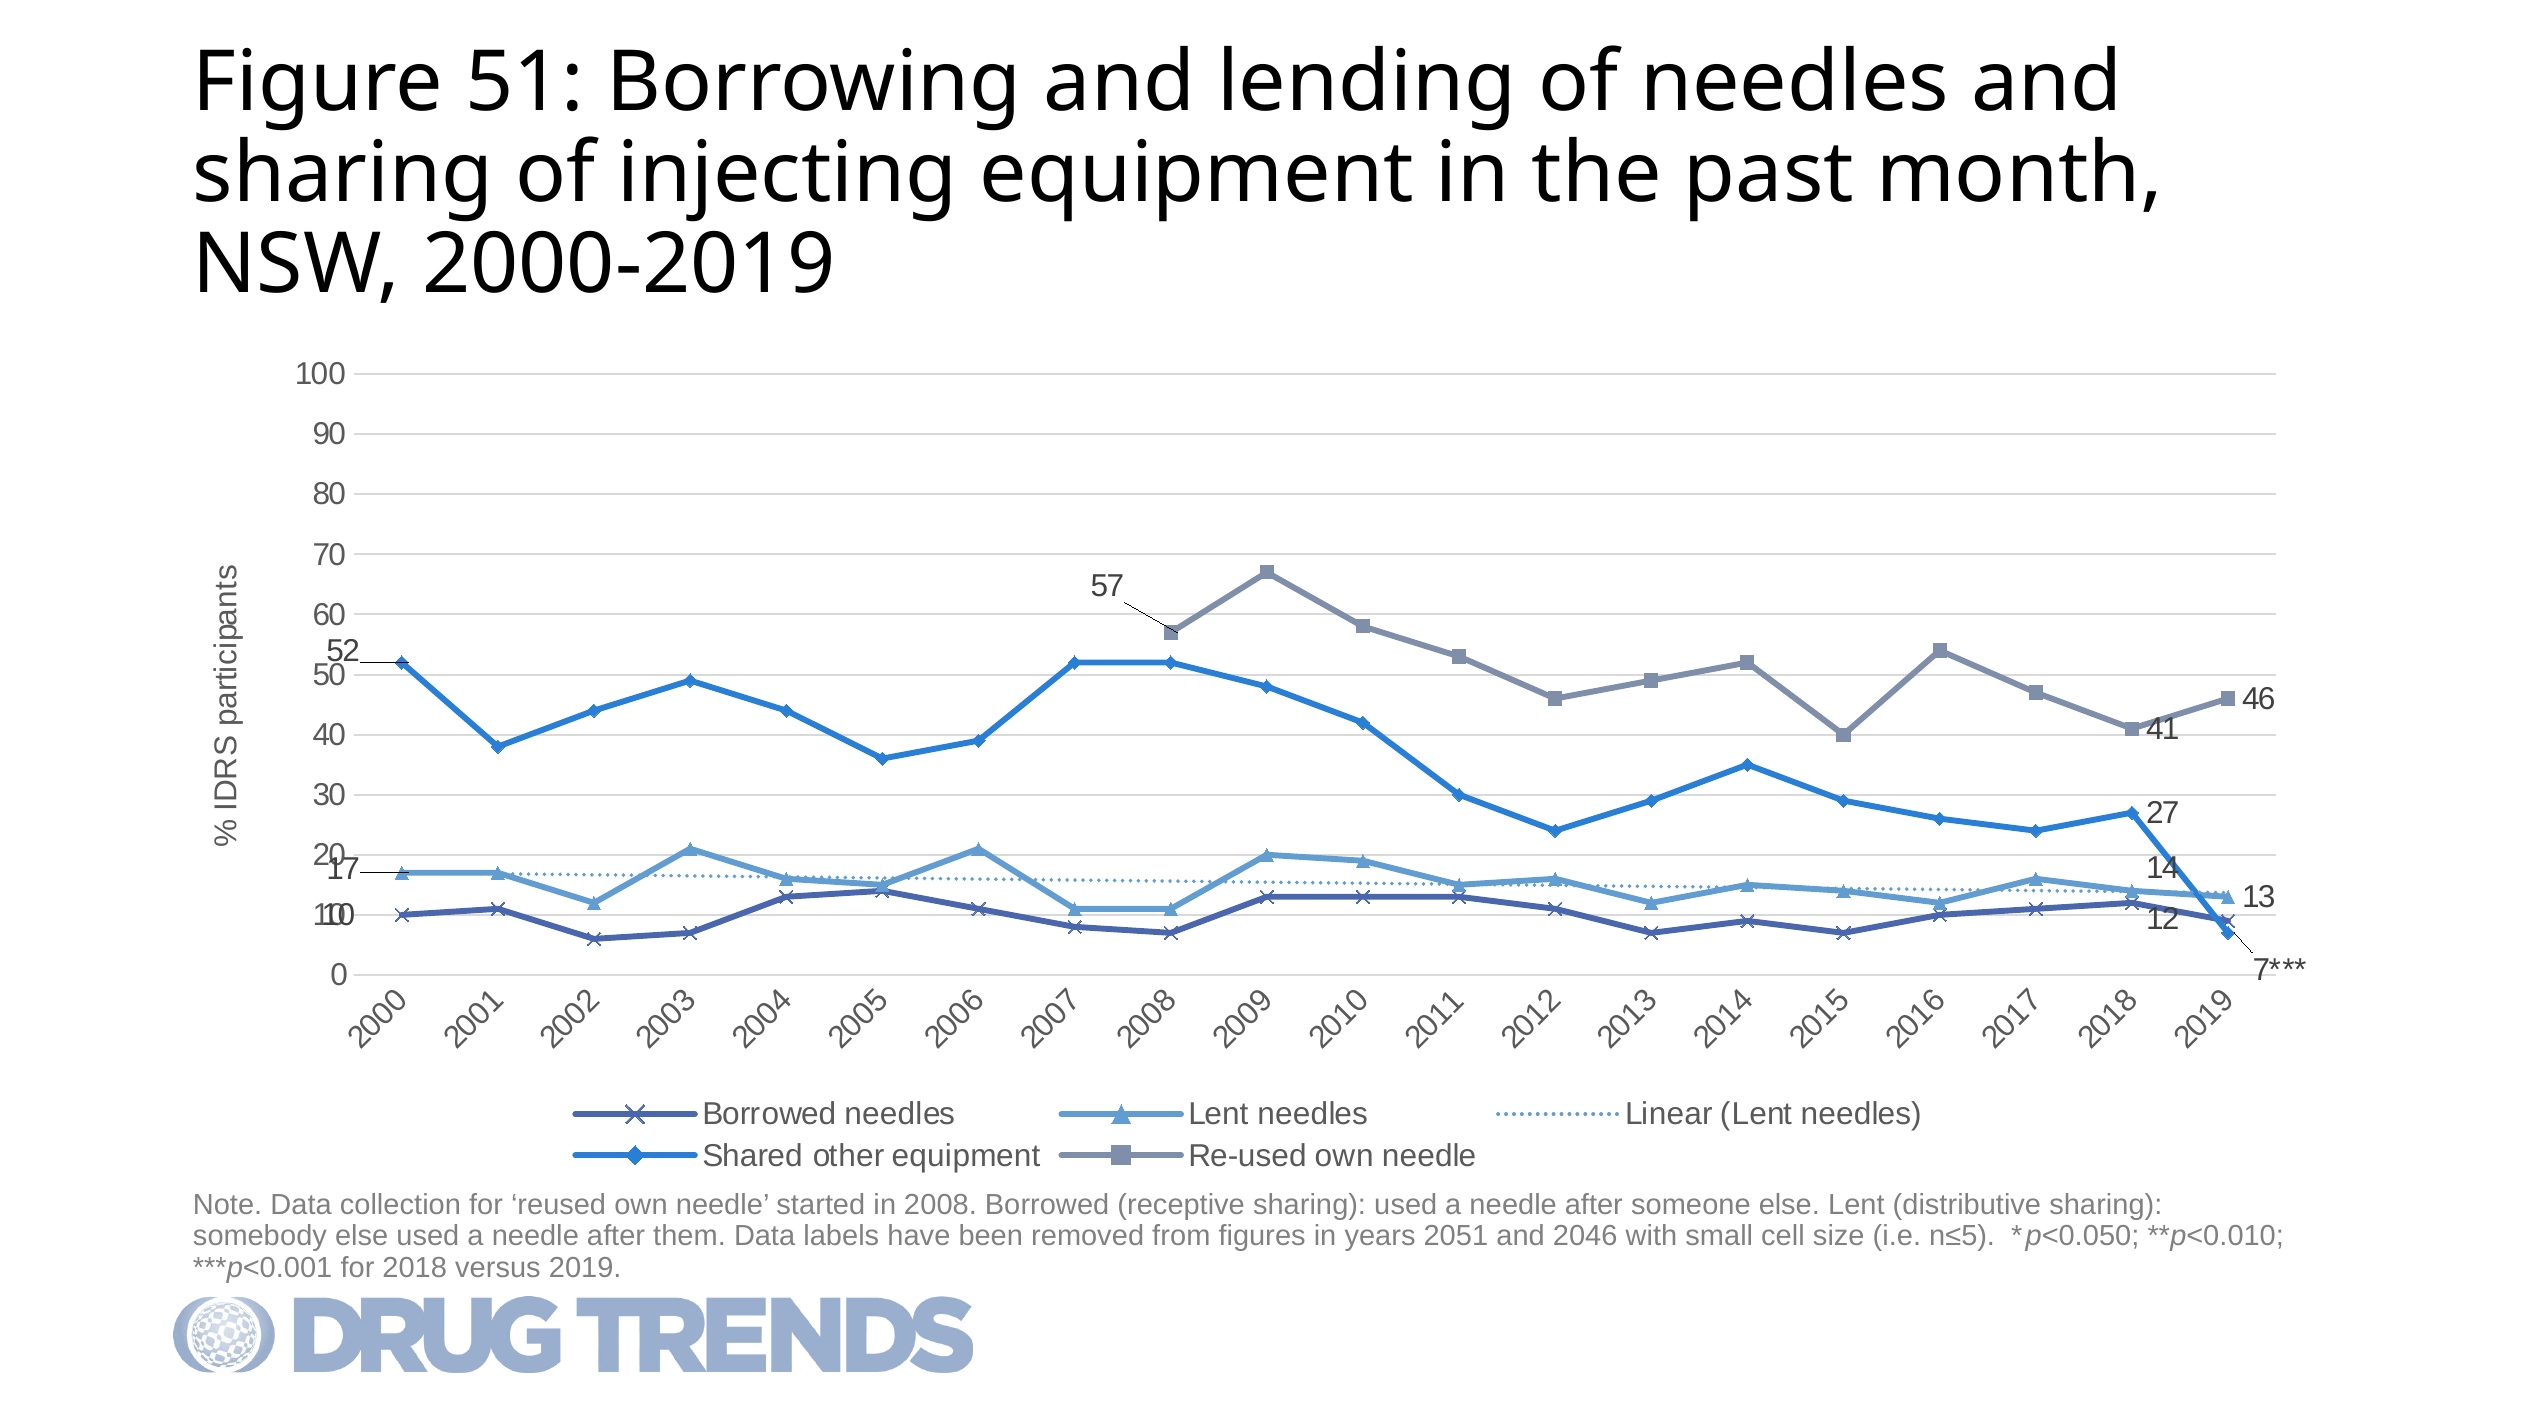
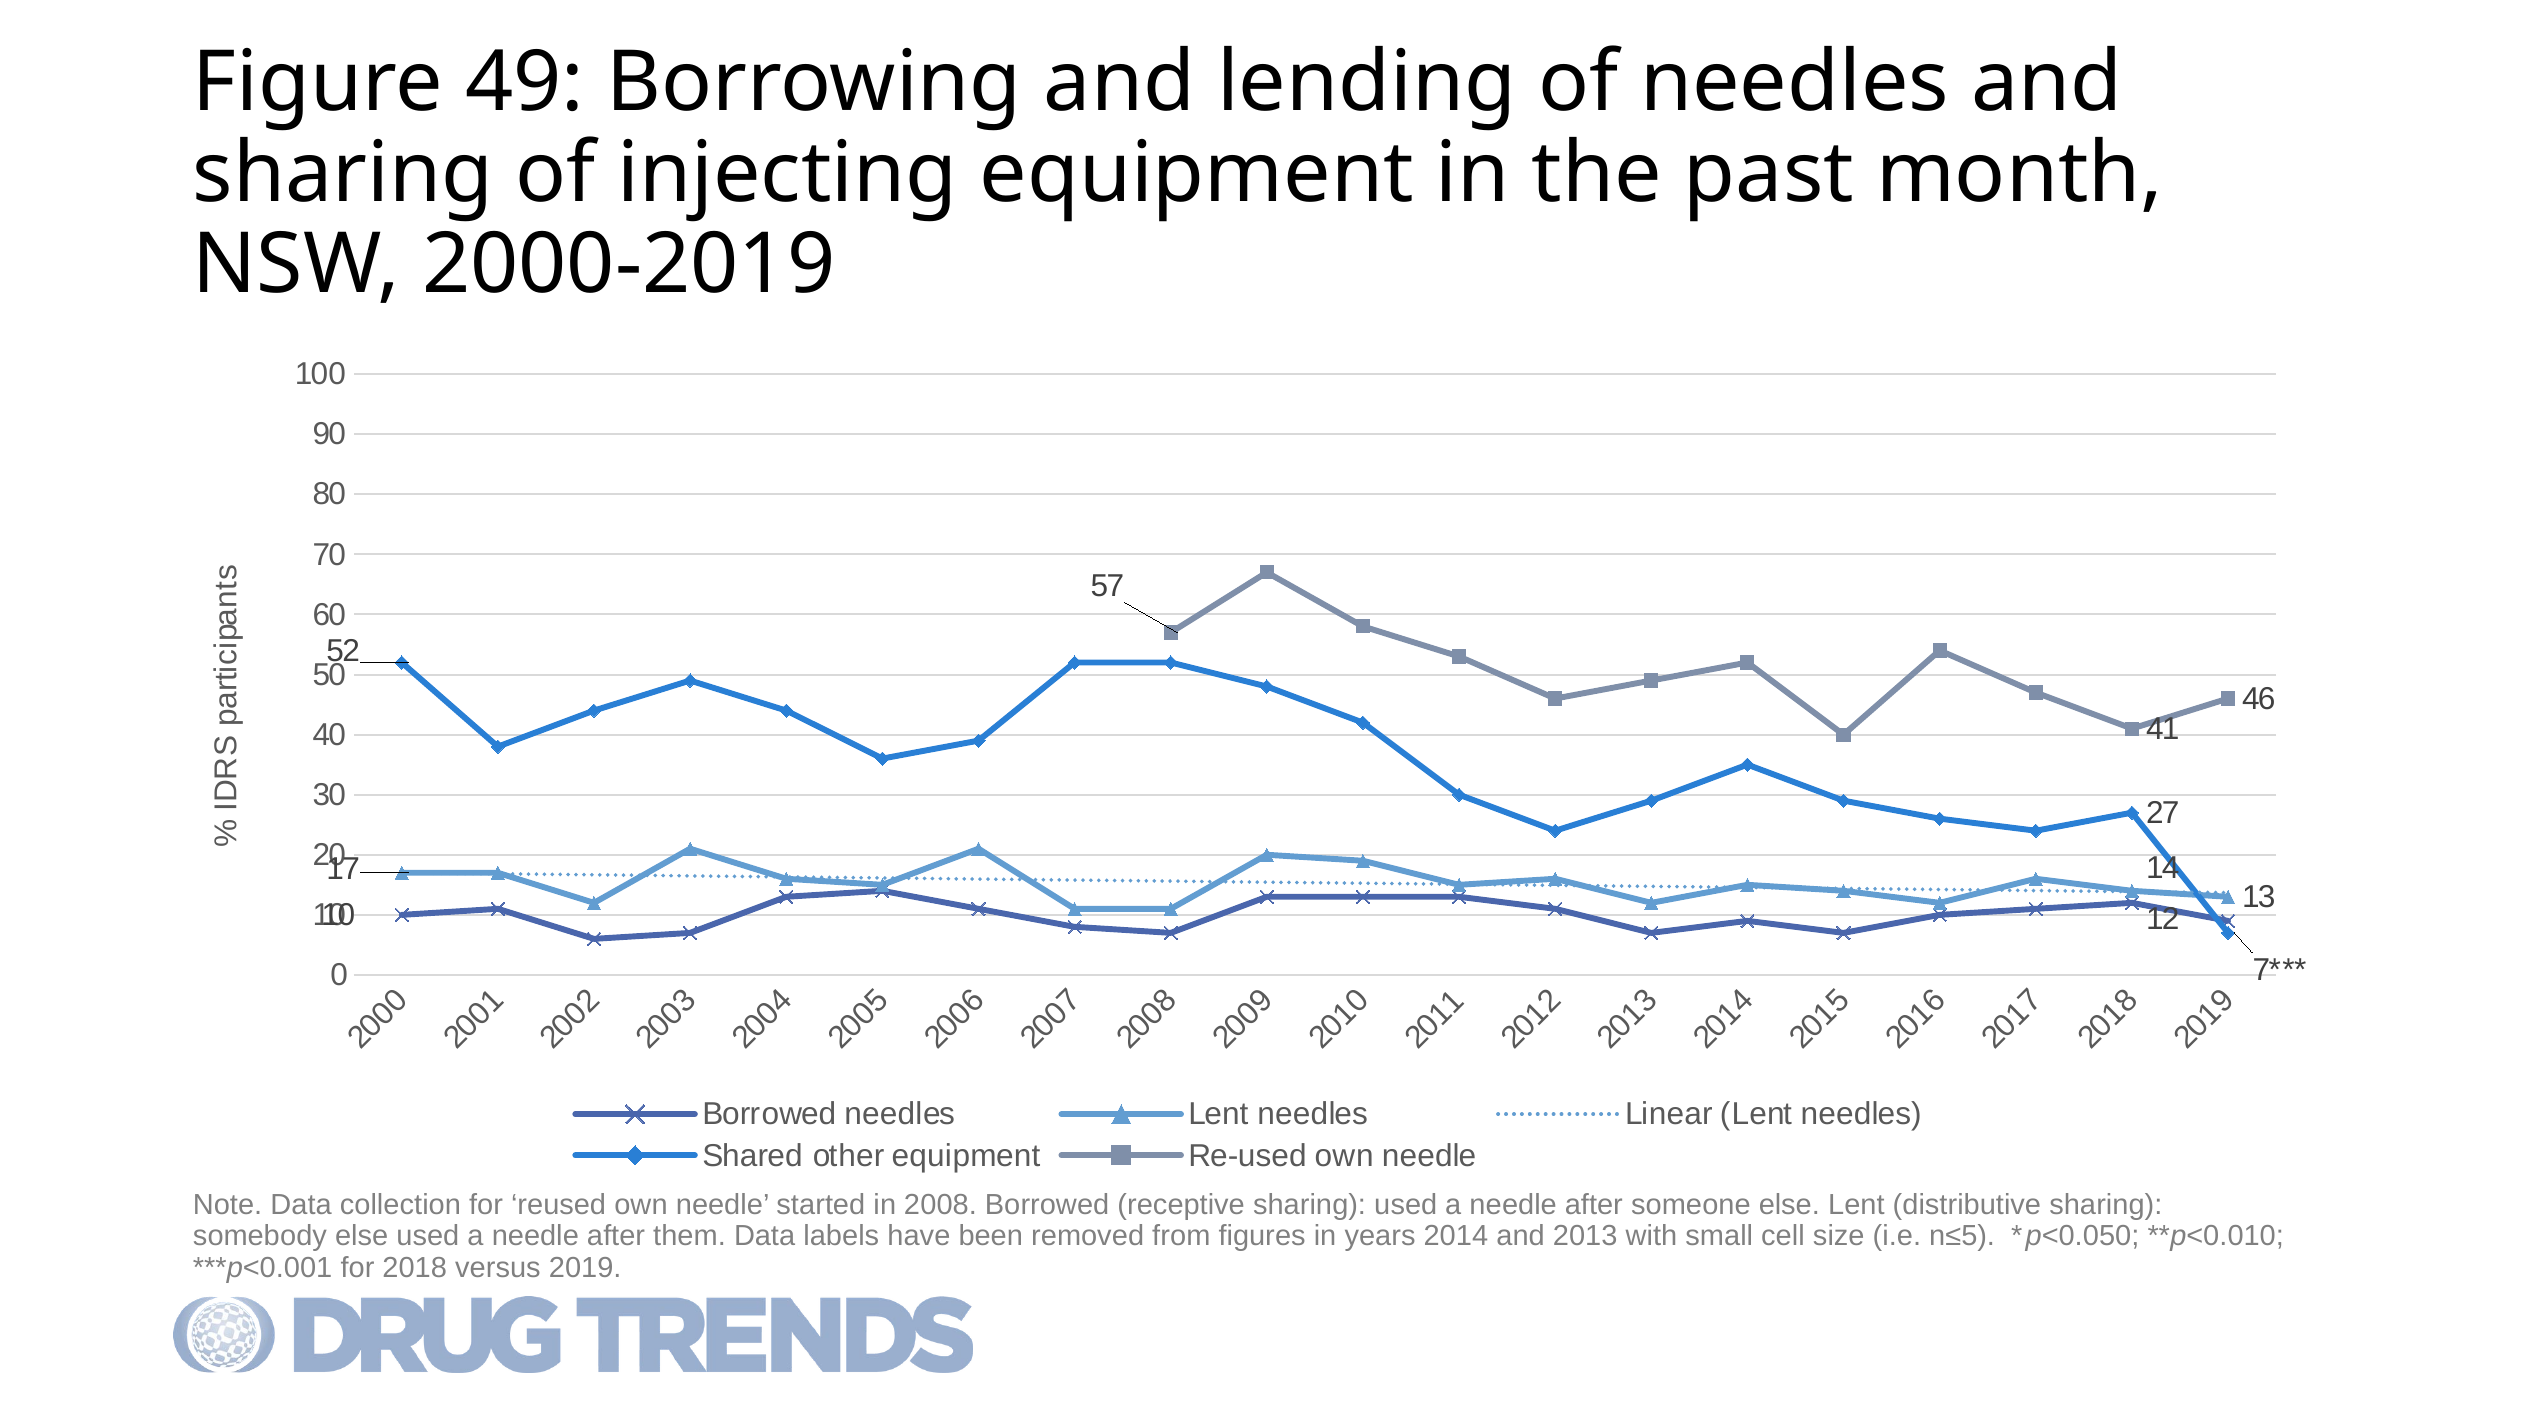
51: 51 -> 49 (525, 82)
2051: 2051 -> 2014 (1456, 1236)
2046: 2046 -> 2013 (1585, 1236)
